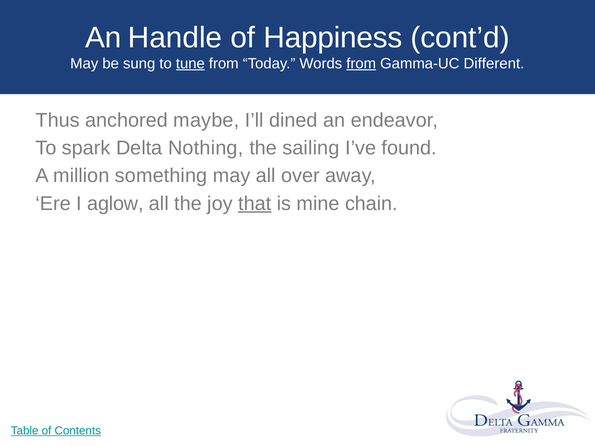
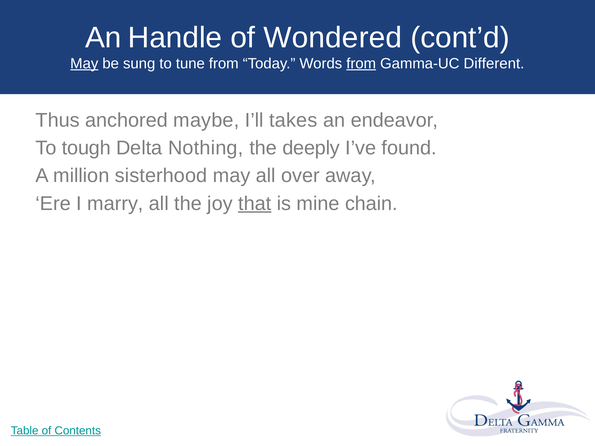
Happiness: Happiness -> Wondered (333, 38)
May underline: none -> present (84, 63)
tune underline: present -> none (190, 63)
dined: dined -> takes (293, 120)
spark: spark -> tough (86, 148)
sailing: sailing -> deeply (311, 148)
something: something -> sisterhood (161, 176)
aglow: aglow -> marry (115, 204)
